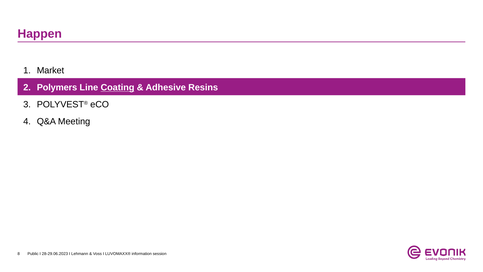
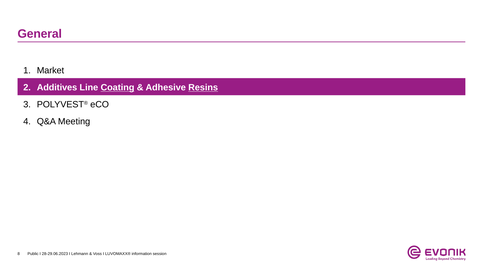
Happen: Happen -> General (40, 34)
Polymers: Polymers -> Additives (57, 87)
Resins underline: none -> present (203, 87)
